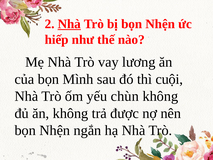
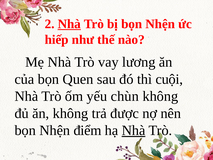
Mình: Mình -> Quen (78, 79)
ngắn: ngắn -> điểm (88, 130)
Nhà underline: none -> present (134, 130)
